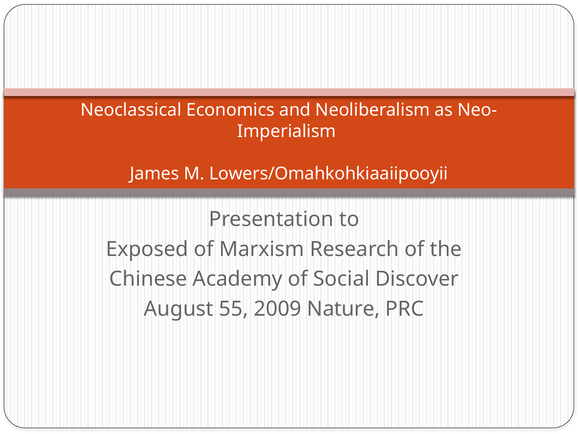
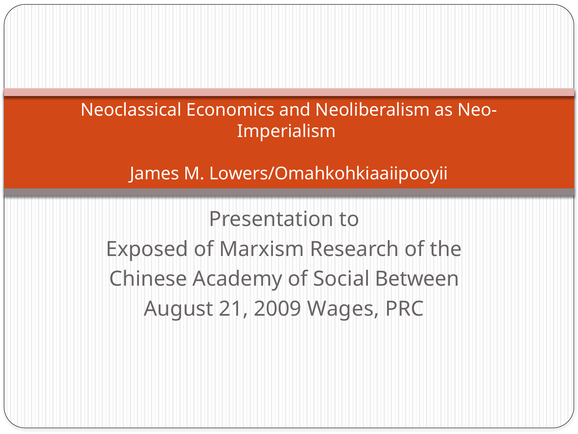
Discover: Discover -> Between (417, 279)
55: 55 -> 21 (234, 308)
Nature: Nature -> Wages (343, 308)
